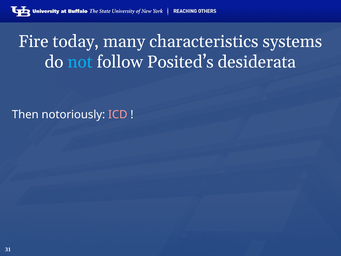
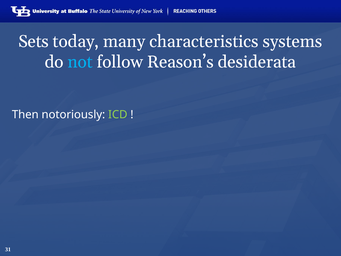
Fire: Fire -> Sets (34, 42)
Posited’s: Posited’s -> Reason’s (180, 62)
ICD colour: pink -> light green (118, 114)
